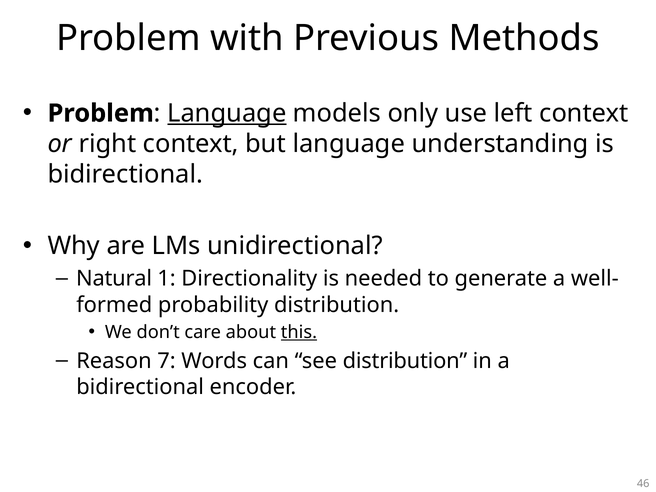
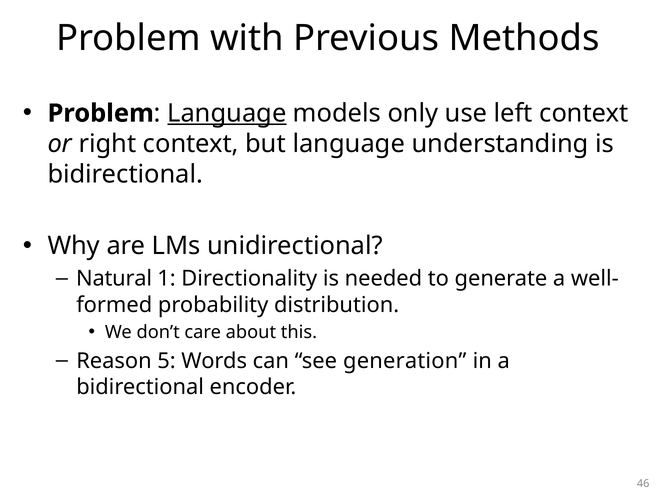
this underline: present -> none (299, 332)
7: 7 -> 5 (166, 361)
see distribution: distribution -> generation (405, 361)
